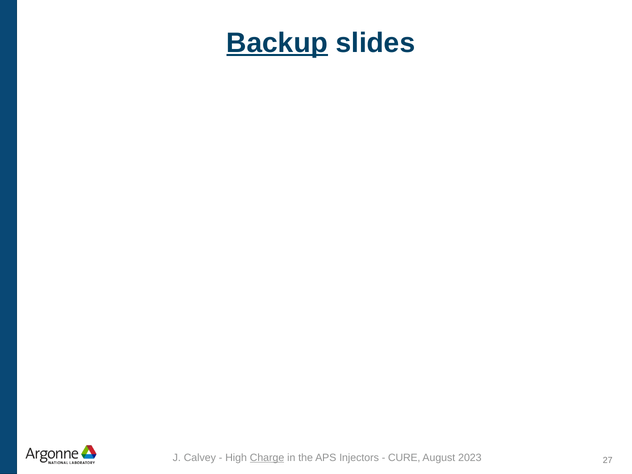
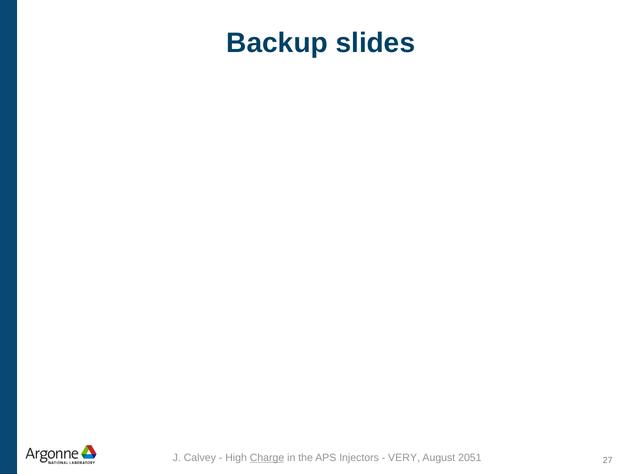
Backup underline: present -> none (277, 43)
CURE: CURE -> VERY (404, 458)
2023: 2023 -> 2051 (470, 458)
